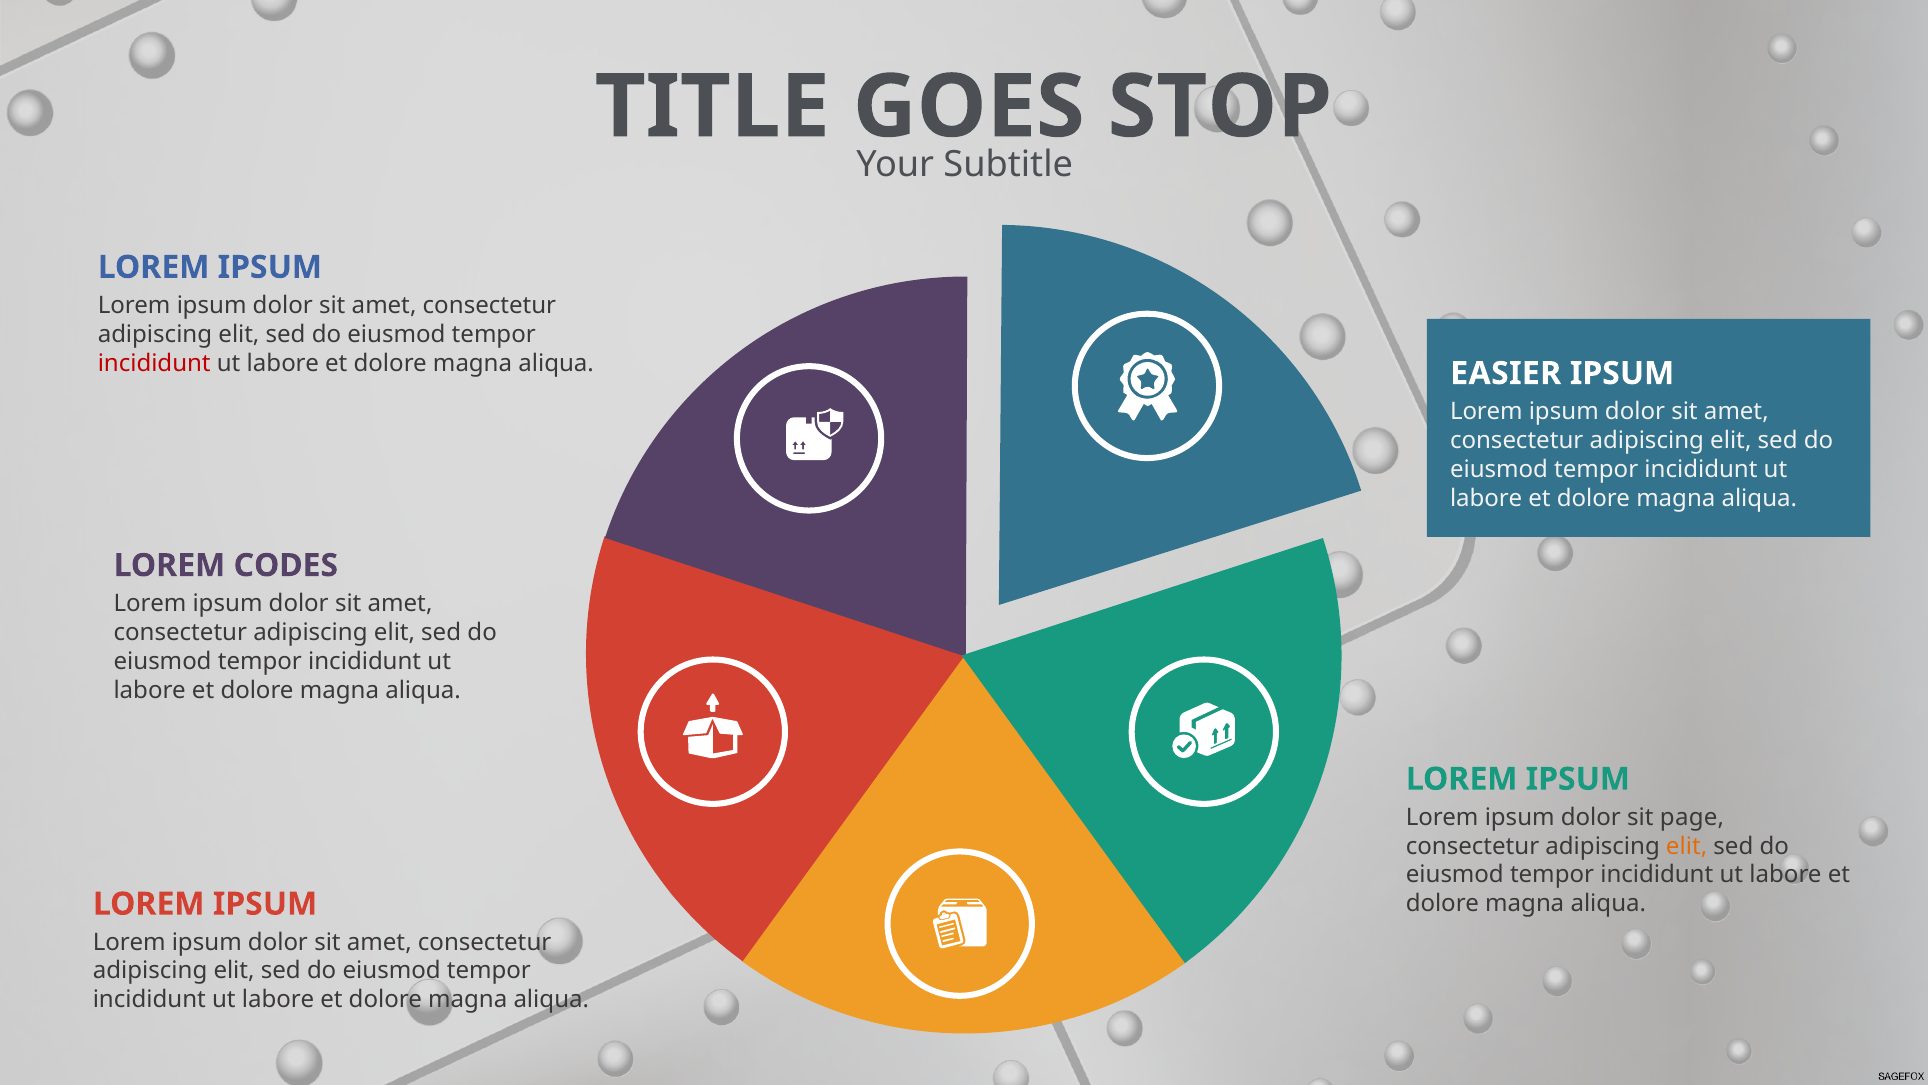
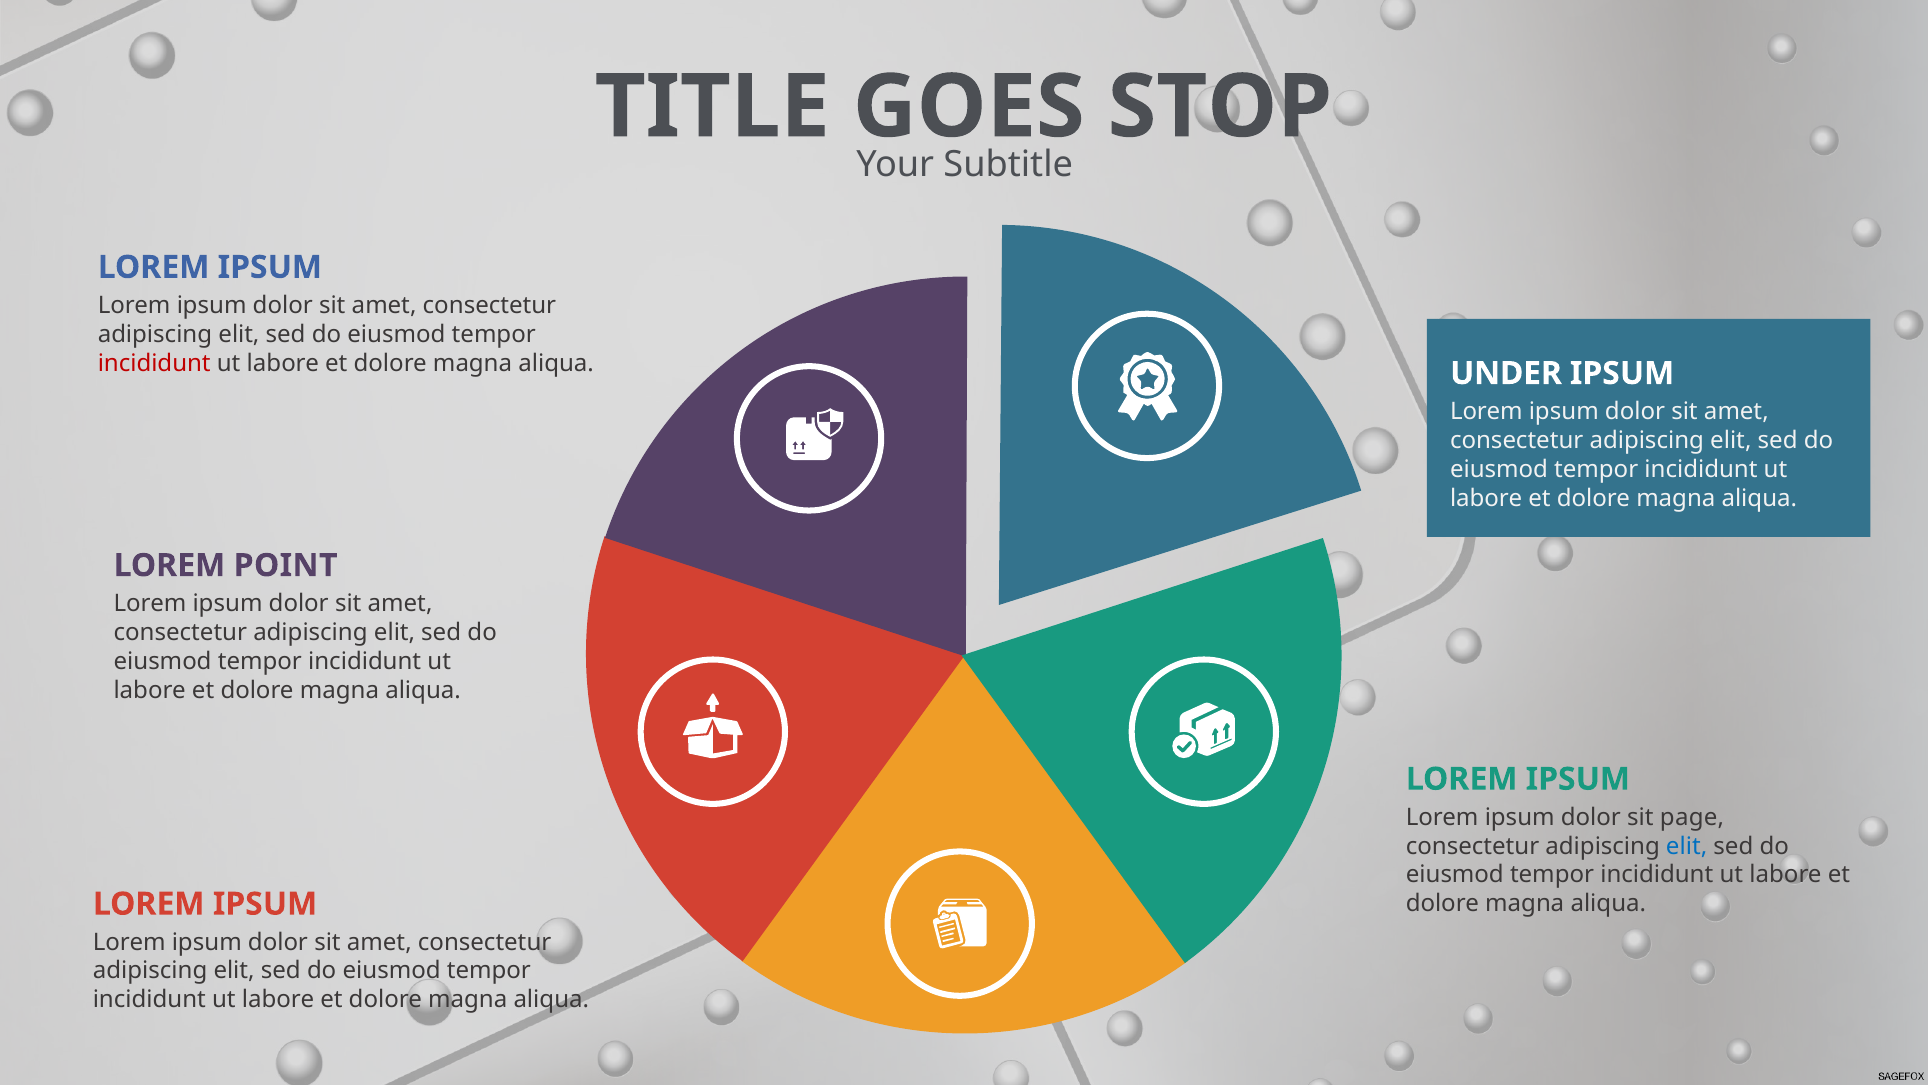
EASIER: EASIER -> UNDER (1506, 373)
CODES: CODES -> POINT (286, 565)
elit colour: orange -> blue (1687, 846)
